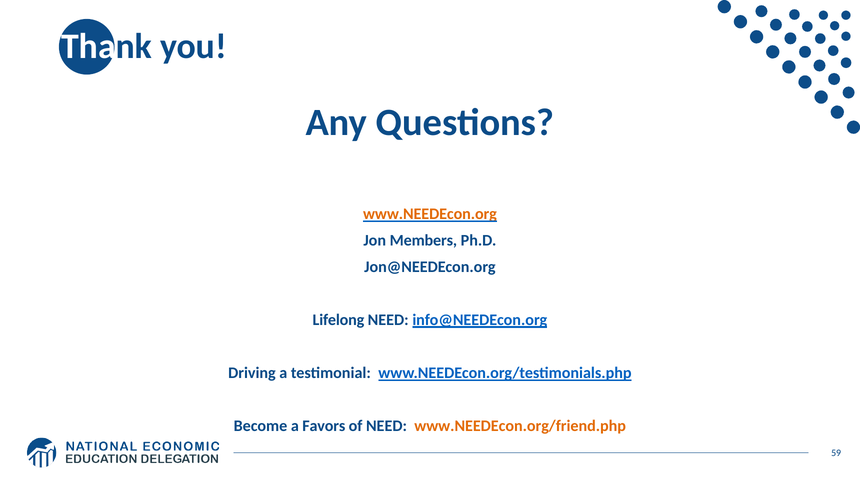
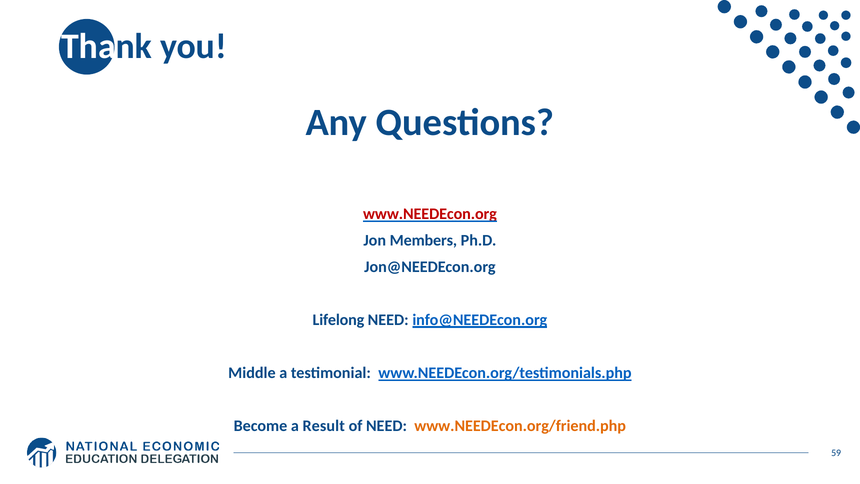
www.NEEDEcon.org colour: orange -> red (430, 214)
Driving: Driving -> Middle (252, 373)
Favors: Favors -> Result (324, 426)
